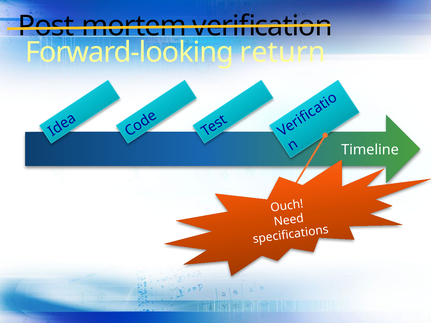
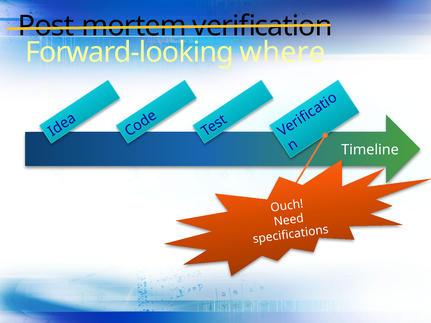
return: return -> where (282, 52)
